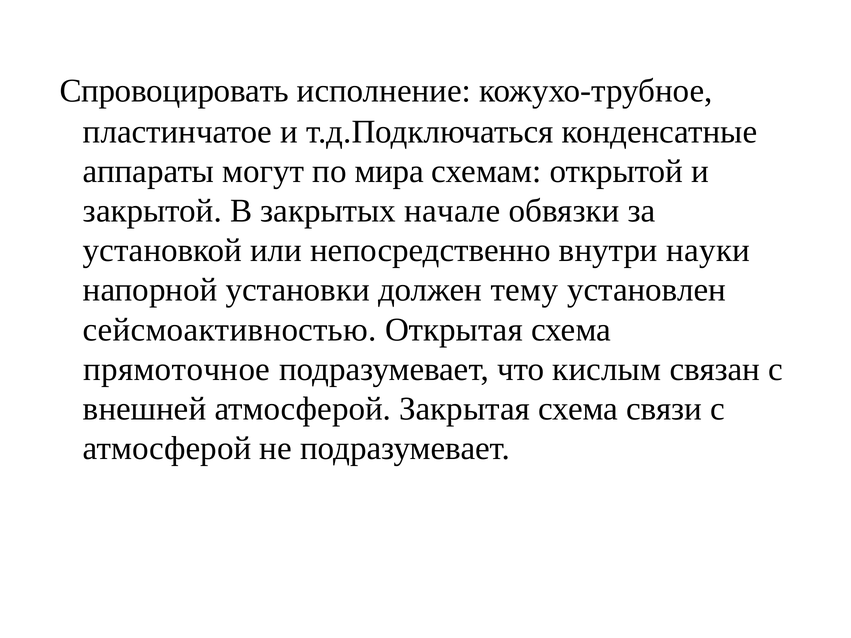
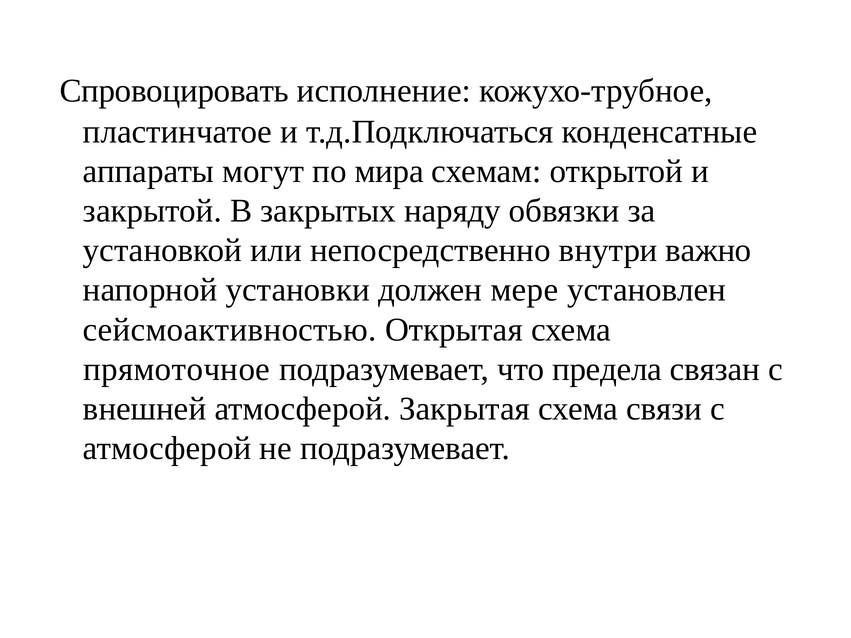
начале: начале -> наряду (453, 211)
науки: науки -> важно (709, 251)
тему: тему -> мере (524, 290)
кислым: кислым -> предела (607, 369)
